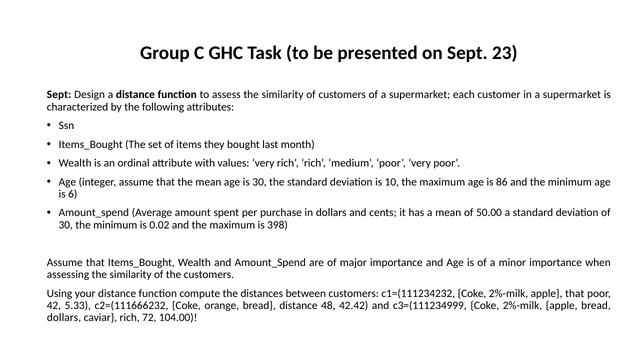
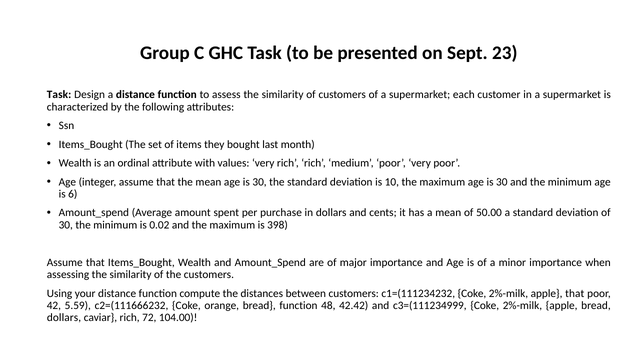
Sept: Sept -> Task (59, 95)
maximum age is 86: 86 -> 30 (502, 182)
5.33: 5.33 -> 5.59 (78, 306)
bread distance: distance -> function (298, 306)
